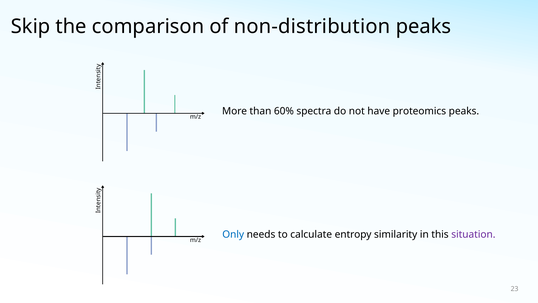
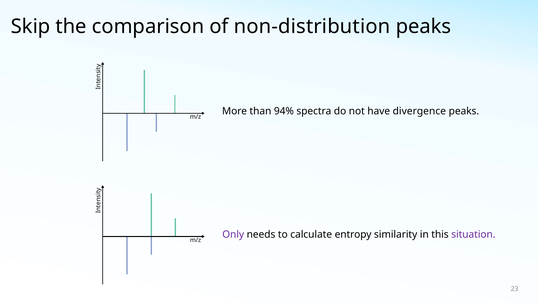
60%: 60% -> 94% (284, 111)
proteomics: proteomics -> divergence (419, 111)
Only colour: blue -> purple (233, 234)
